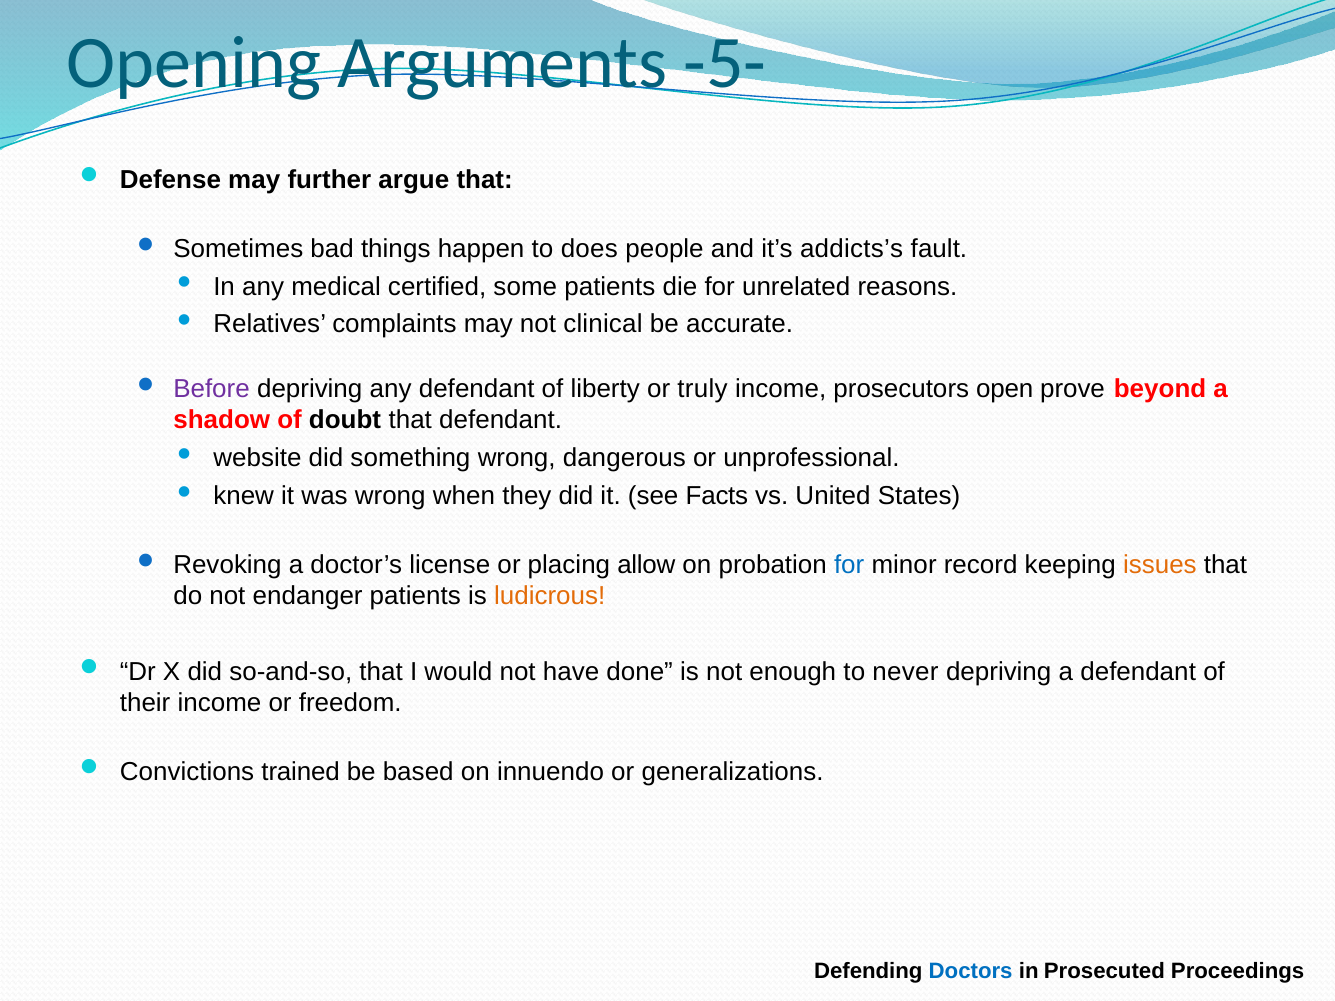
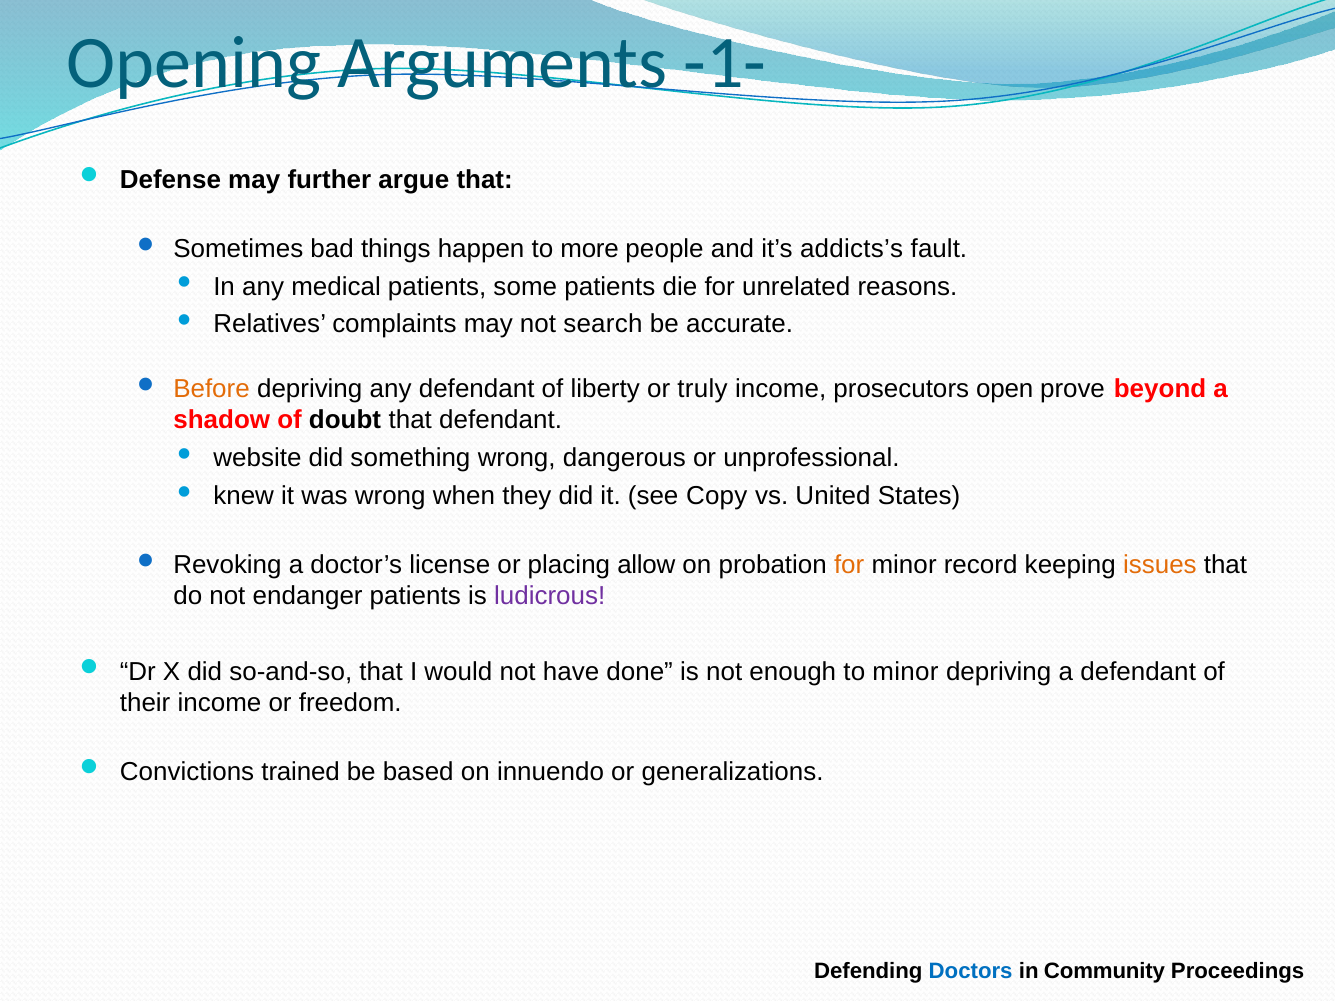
-5-: -5- -> -1- (725, 63)
does: does -> more (590, 249)
medical certified: certified -> patients (437, 287)
clinical: clinical -> search (603, 324)
Before colour: purple -> orange (212, 389)
Facts: Facts -> Copy (717, 496)
for colour: blue -> orange (849, 565)
ludicrous colour: orange -> purple (550, 596)
to never: never -> minor (905, 672)
Prosecuted: Prosecuted -> Community (1104, 971)
